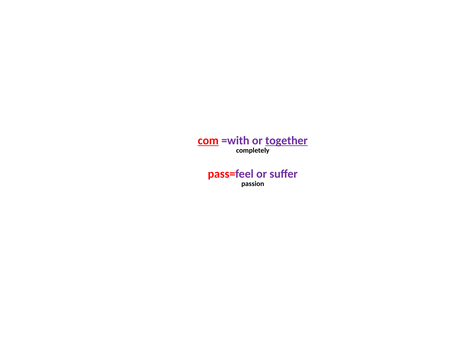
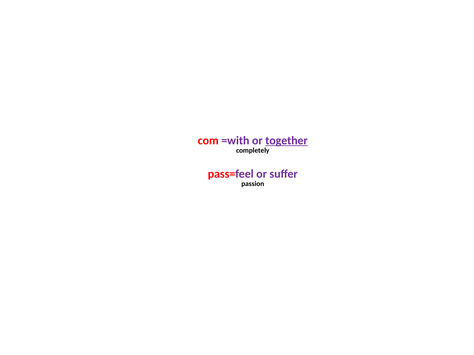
com underline: present -> none (208, 141)
